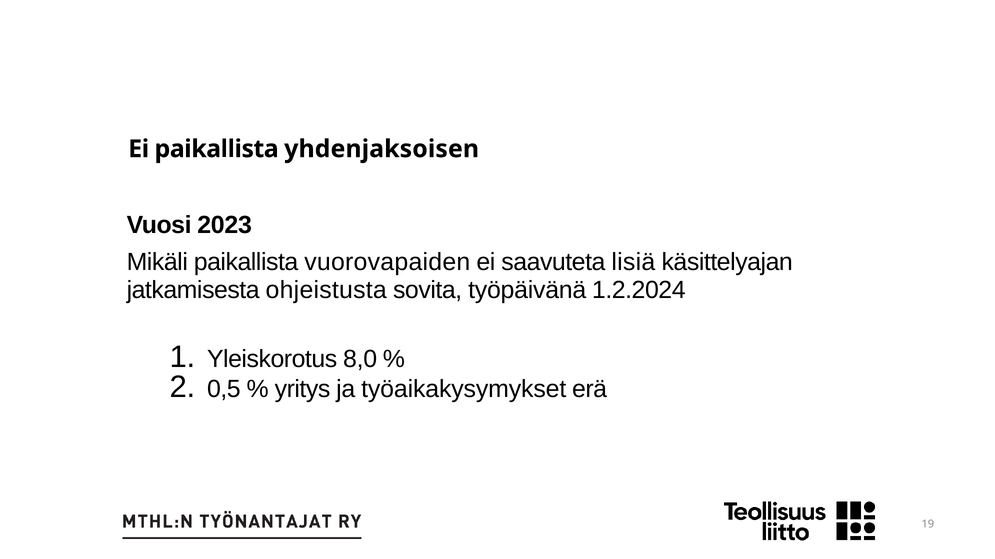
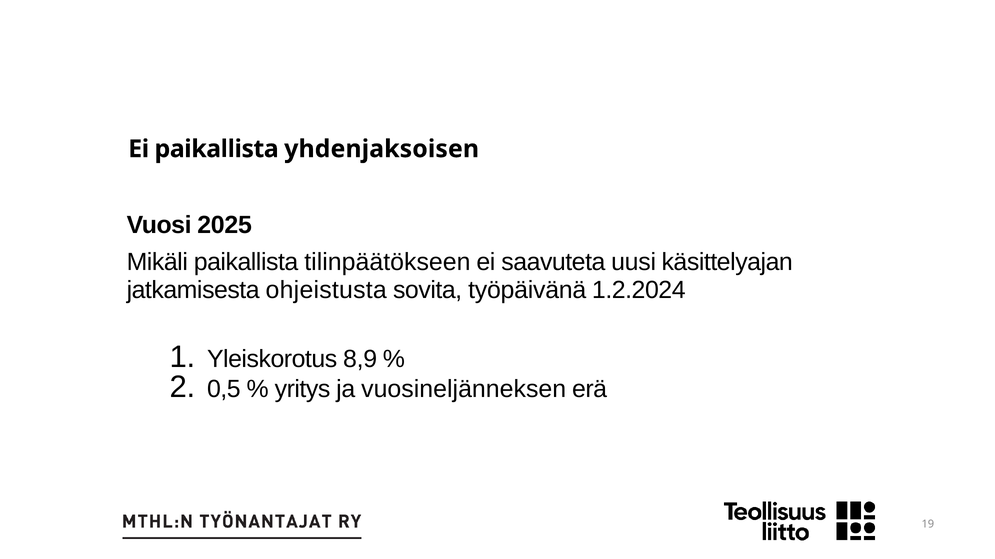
2023: 2023 -> 2025 (225, 225)
vuorovapaiden: vuorovapaiden -> tilinpäätökseen (387, 263)
lisiä: lisiä -> uusi (634, 263)
8,0: 8,0 -> 8,9 (360, 359)
työaikakysymykset: työaikakysymykset -> vuosineljänneksen (464, 390)
